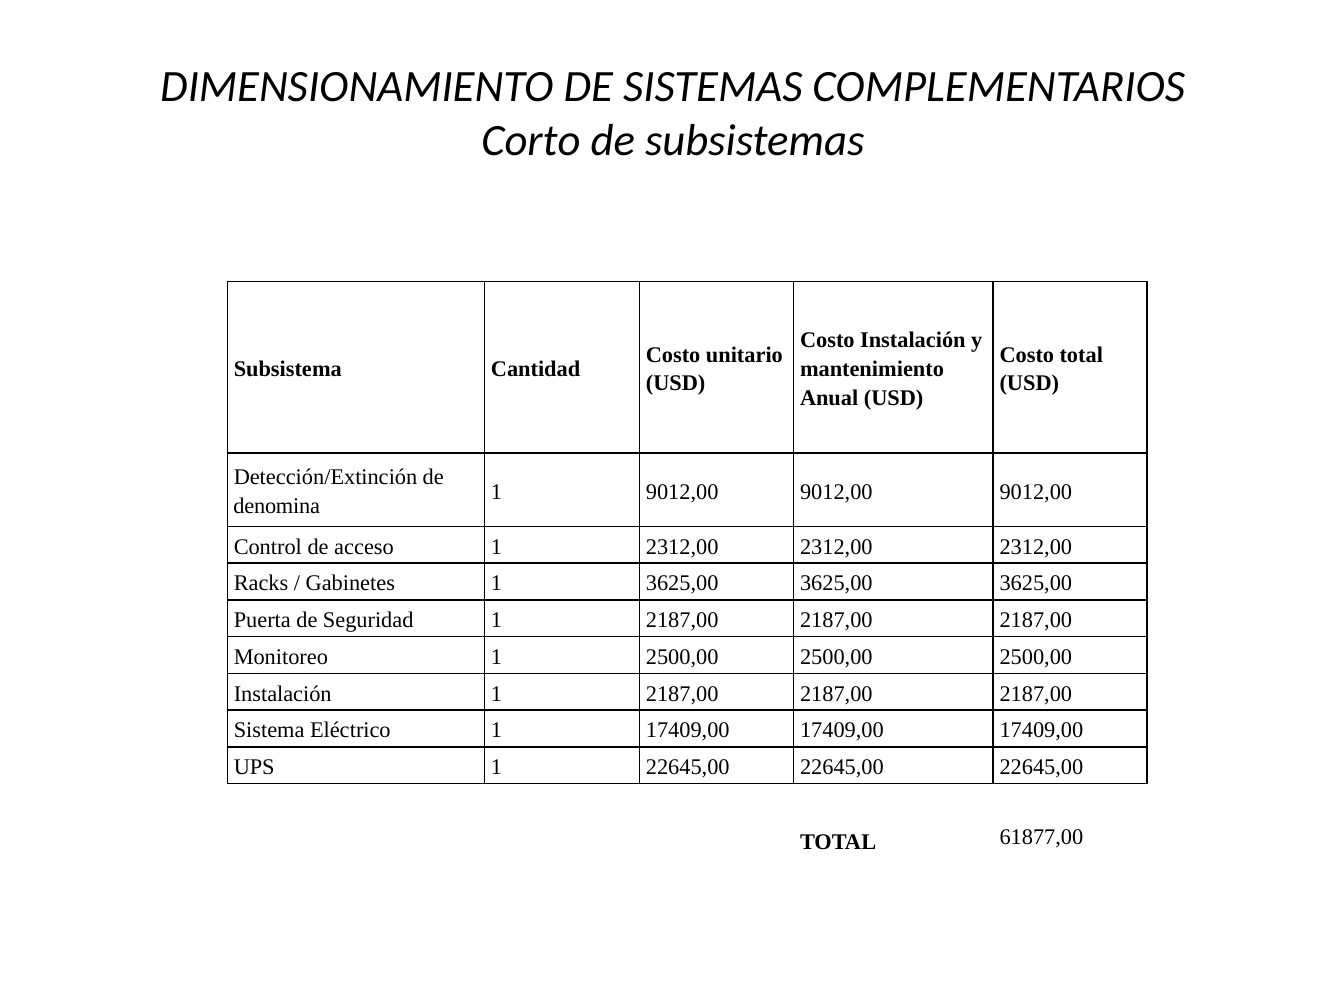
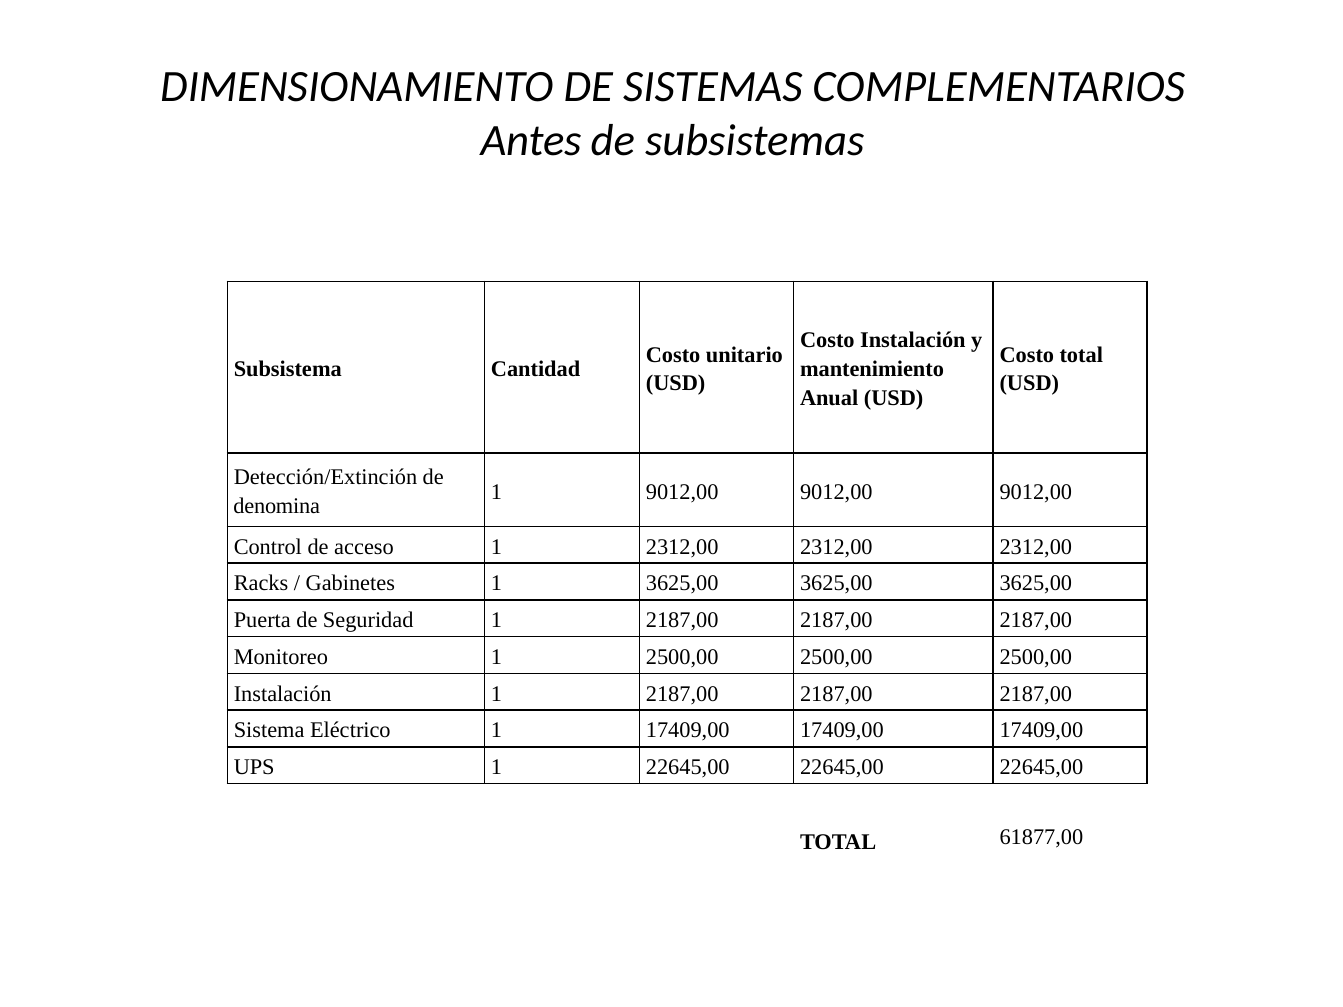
Corto: Corto -> Antes (531, 141)
